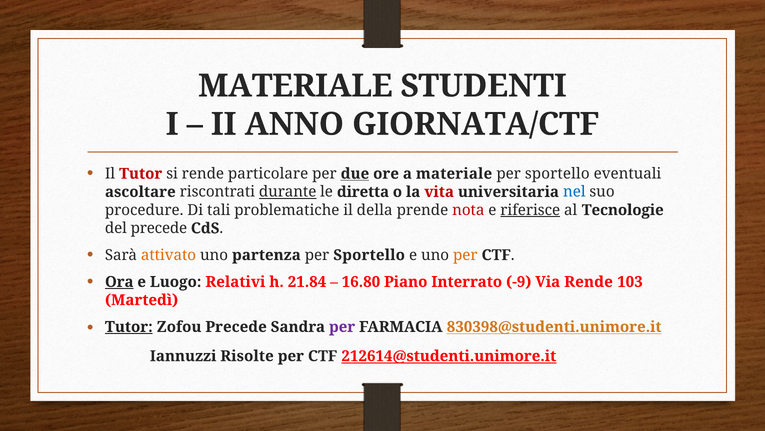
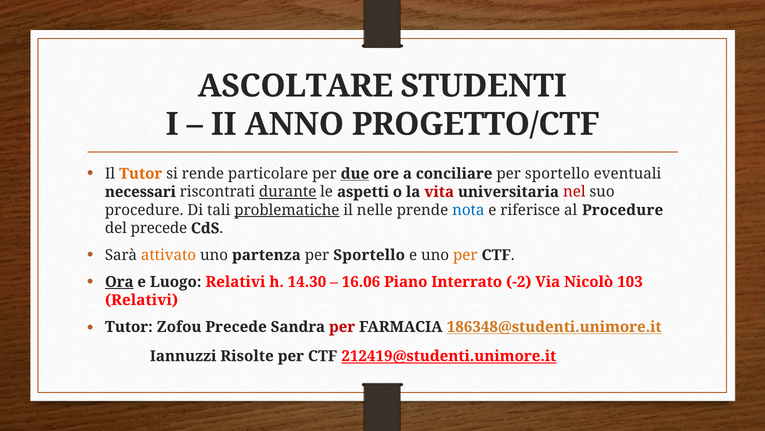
MATERIALE: MATERIALE -> ASCOLTARE (295, 86)
GIORNATA/CTF: GIORNATA/CTF -> PROGETTO/CTF (476, 124)
Tutor colour: red -> orange (141, 173)
a materiale: materiale -> conciliare (454, 173)
ascoltare: ascoltare -> necessari (140, 192)
diretta: diretta -> aspetti (363, 192)
nel colour: blue -> red (574, 192)
problematiche underline: none -> present (287, 210)
della: della -> nelle (375, 210)
nota colour: red -> blue (468, 210)
riferisce underline: present -> none (530, 210)
al Tecnologie: Tecnologie -> Procedure (623, 210)
21.84: 21.84 -> 14.30 (307, 281)
16.80: 16.80 -> 16.06 (361, 281)
-9: -9 -> -2 (519, 281)
Via Rende: Rende -> Nicolò (589, 281)
Martedì: Martedì -> Relativi (141, 300)
Tutor underline: present -> none (129, 326)
per colour: purple -> red (342, 326)
830398@studenti.unimore.it: 830398@studenti.unimore.it -> 186348@studenti.unimore.it (554, 326)
212614@studenti.unimore.it: 212614@studenti.unimore.it -> 212419@studenti.unimore.it (449, 356)
